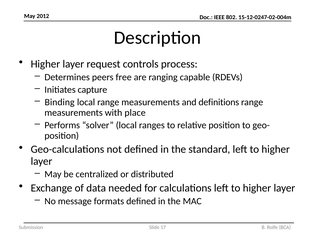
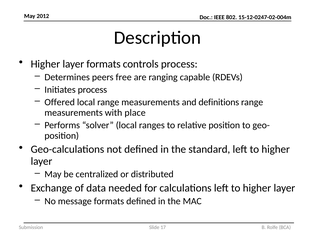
layer request: request -> formats (104, 64)
Initiates capture: capture -> process (92, 90)
Binding: Binding -> Offered (60, 102)
